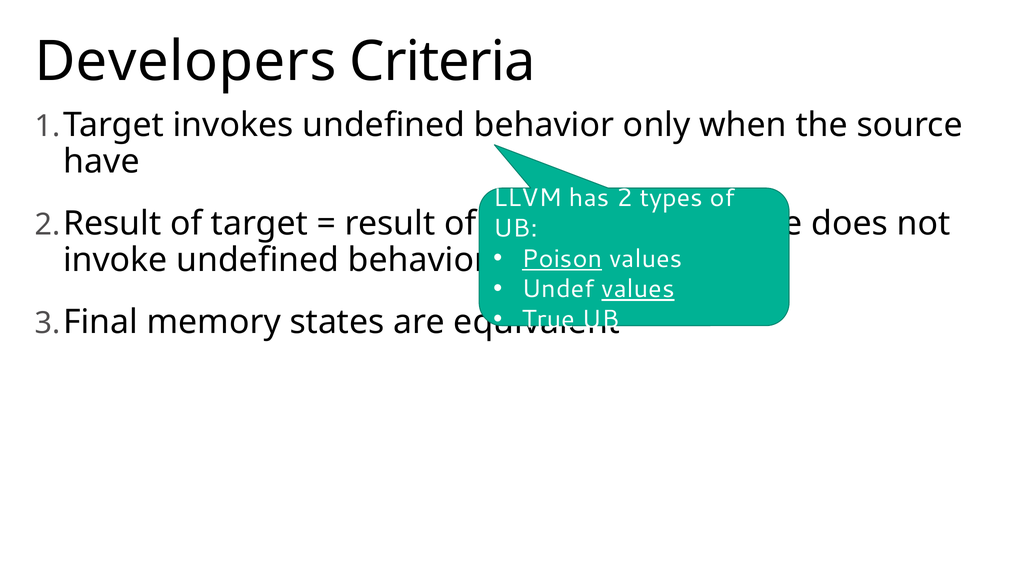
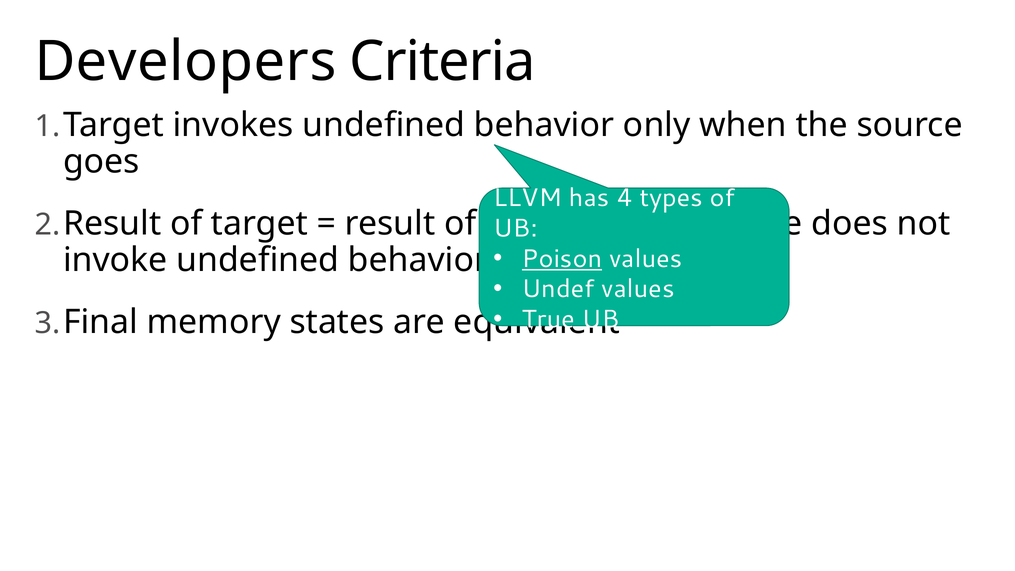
have: have -> goes (101, 161)
2: 2 -> 4 (625, 198)
values underline: present -> none (638, 289)
